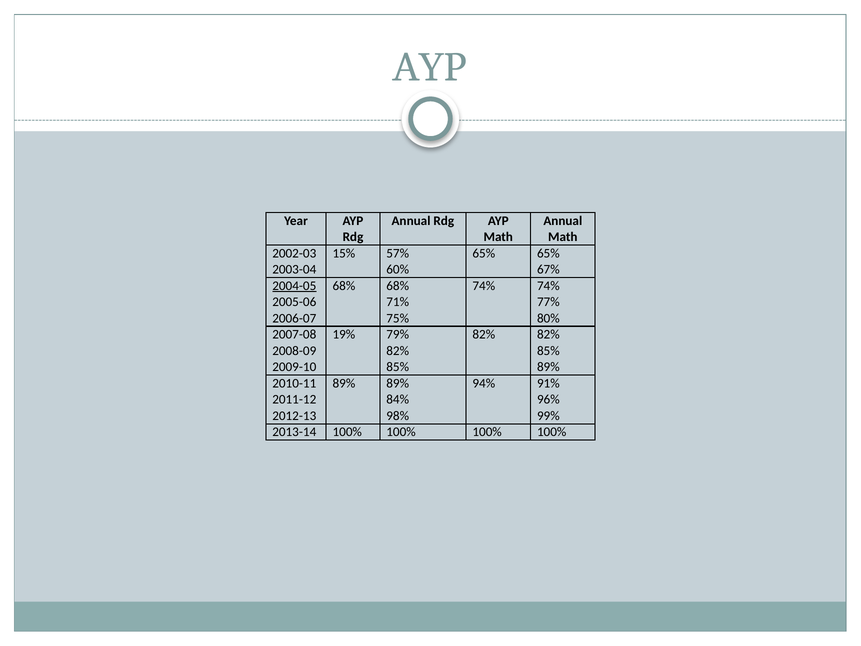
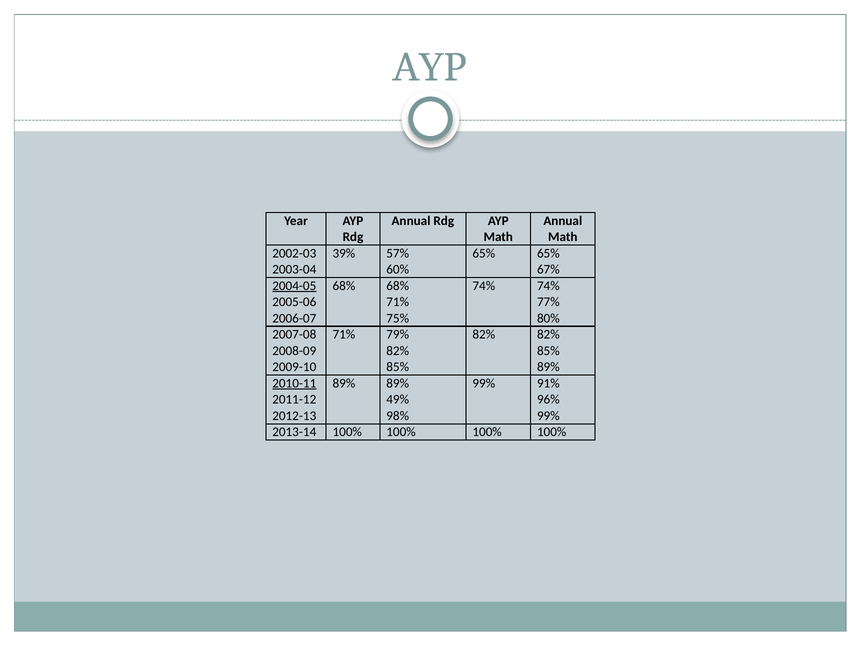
15%: 15% -> 39% (344, 253)
19%: 19% -> 71% (344, 334)
2010-11 underline: none -> present (294, 383)
94%: 94% -> 99% (484, 383)
84%: 84% -> 49% (398, 399)
